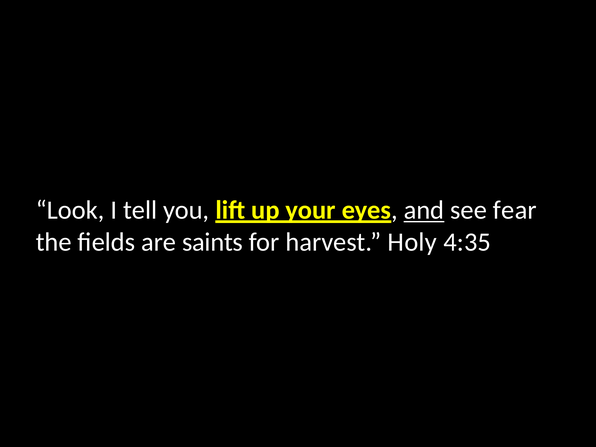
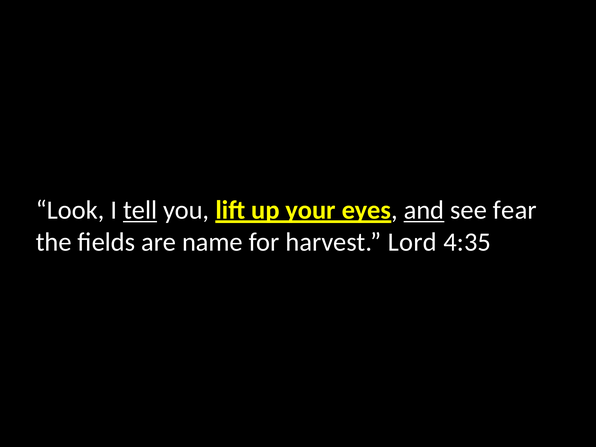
tell underline: none -> present (140, 210)
saints: saints -> name (212, 242)
Holy: Holy -> Lord (412, 242)
